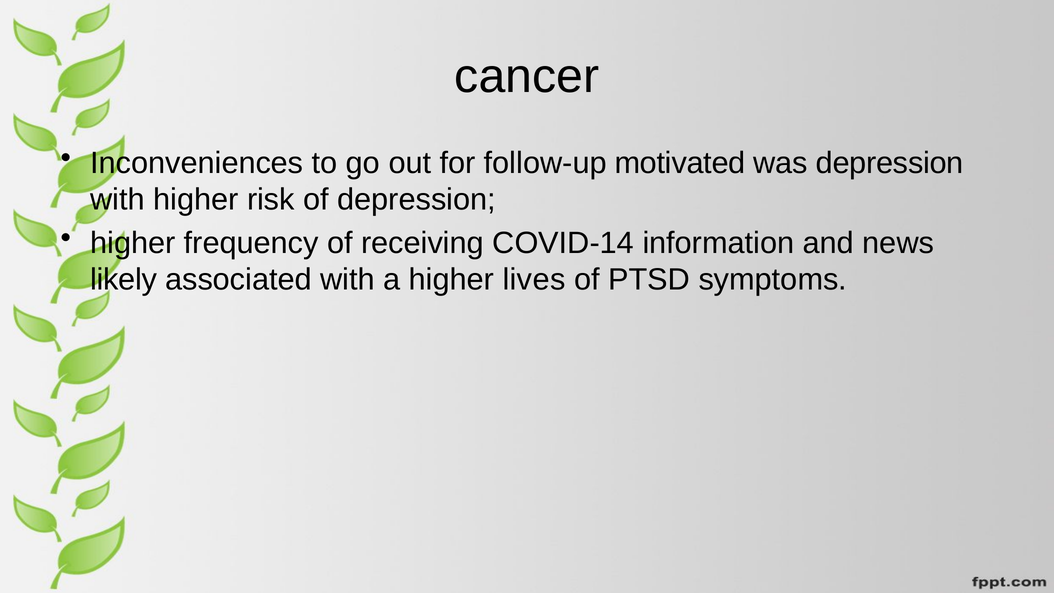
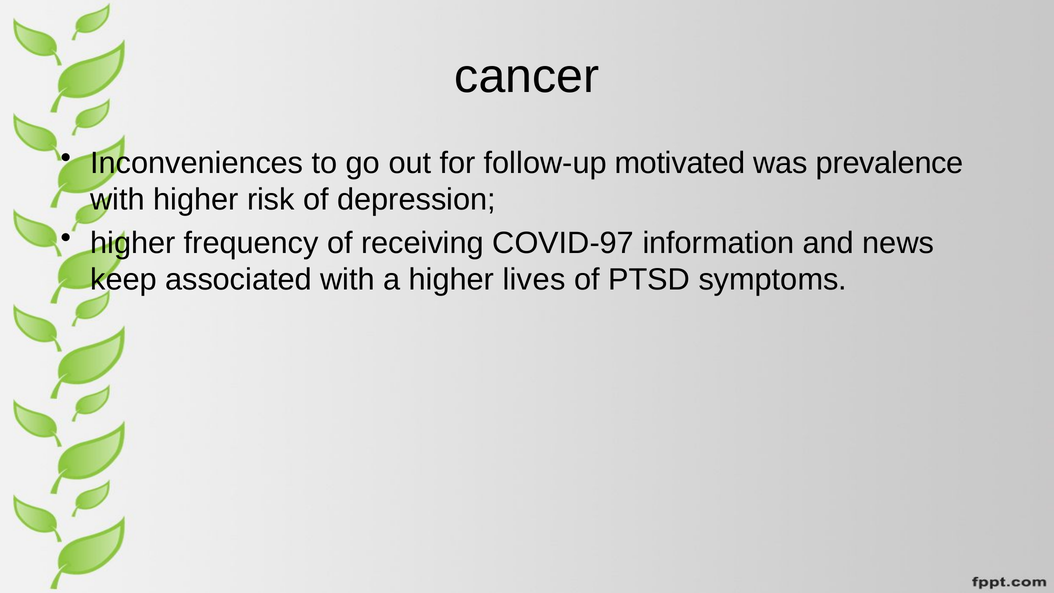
was depression: depression -> prevalence (890, 163)
COVID-14: COVID-14 -> COVID-97 (563, 243)
likely: likely -> keep (124, 280)
